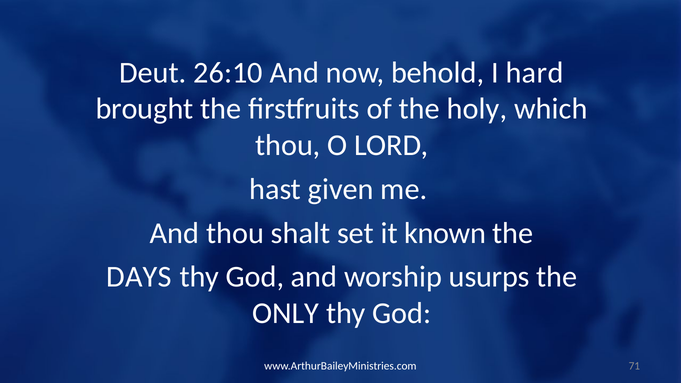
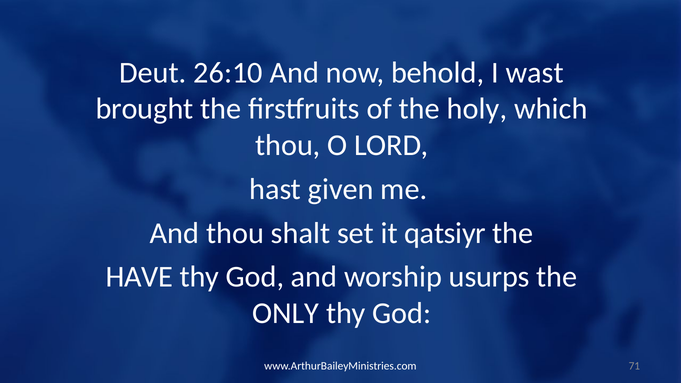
hard: hard -> wast (535, 73)
known: known -> qatsiyr (445, 233)
DAYS: DAYS -> HAVE (139, 277)
